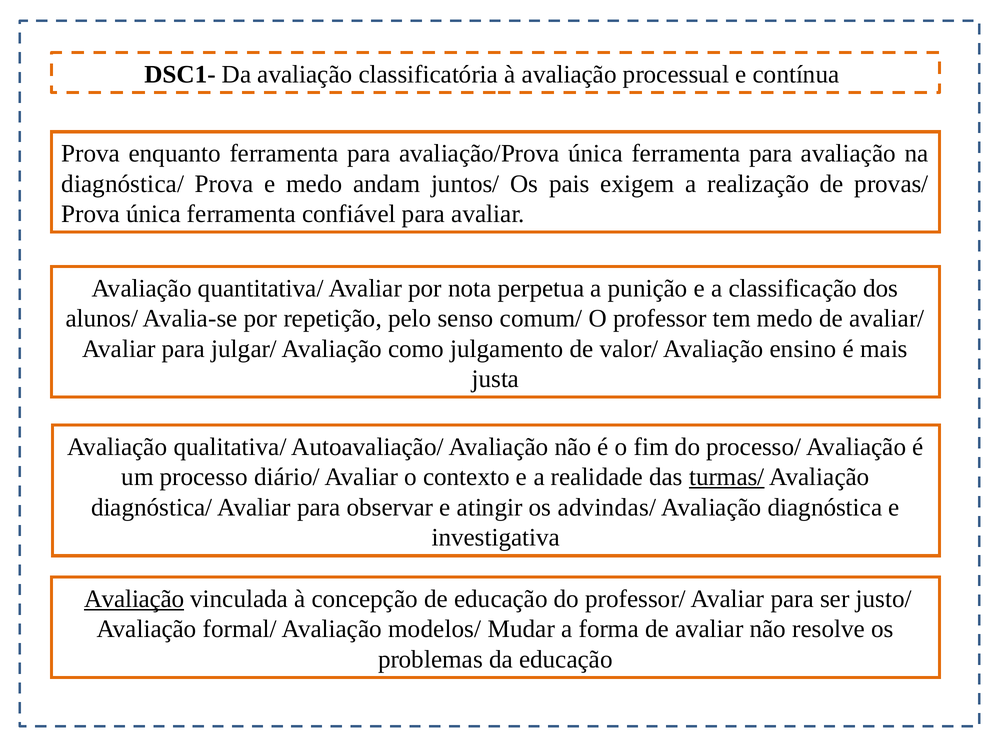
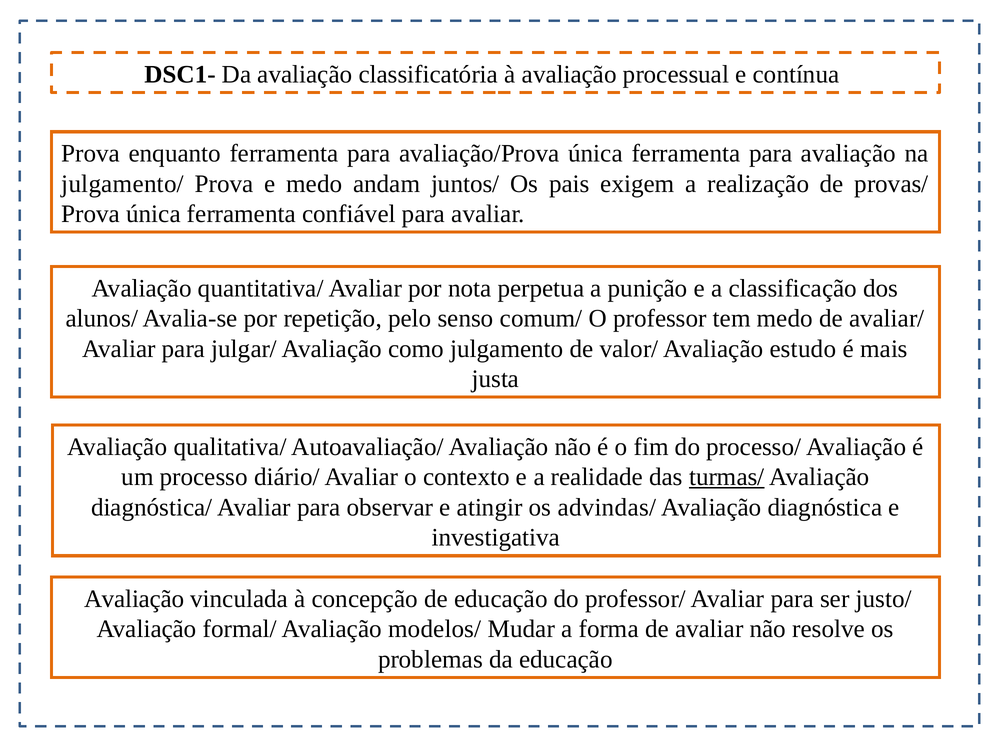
diagnóstica/: diagnóstica/ -> julgamento/ (123, 184)
ensino: ensino -> estudo (803, 349)
Avaliação underline: present -> none (134, 599)
